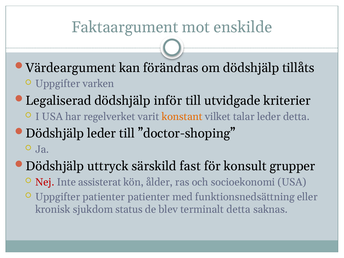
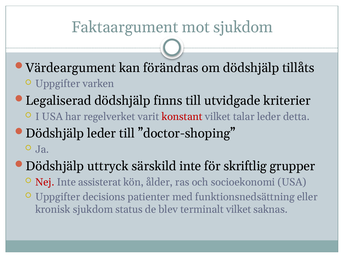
mot enskilde: enskilde -> sjukdom (243, 27)
inför: inför -> finns (168, 101)
konstant colour: orange -> red (182, 117)
särskild fast: fast -> inte (190, 166)
konsult: konsult -> skriftlig (245, 166)
Uppgifter patienter: patienter -> decisions (104, 197)
terminalt detta: detta -> vilket (239, 209)
